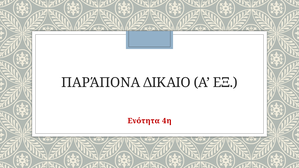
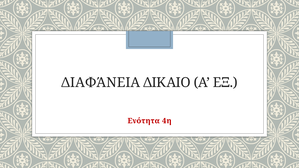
ΠΑΡΆΠΟΝΑ: ΠΑΡΆΠΟΝΑ -> ΔΙΑΦΆΝΕΙΑ (101, 83)
